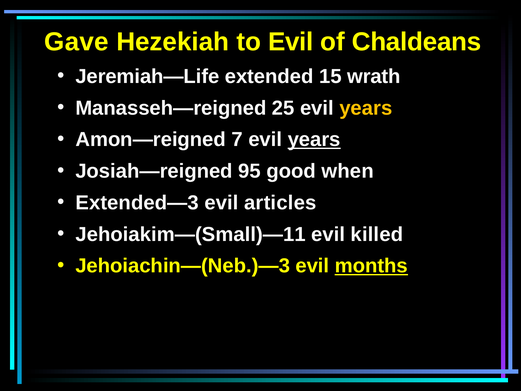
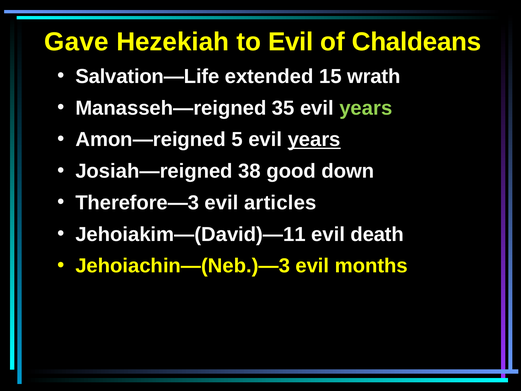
Jeremiah—Life: Jeremiah—Life -> Salvation—Life (147, 76)
25: 25 -> 35 (283, 108)
years colour: yellow -> light green (366, 108)
7: 7 -> 5 (237, 139)
95: 95 -> 38 (250, 171)
when: when -> down (348, 171)
Extended—3: Extended—3 -> Therefore—3 (137, 203)
Jehoiakim—(Small)—11: Jehoiakim—(Small)—11 -> Jehoiakim—(David)—11 (191, 234)
killed: killed -> death (377, 234)
months underline: present -> none (371, 266)
